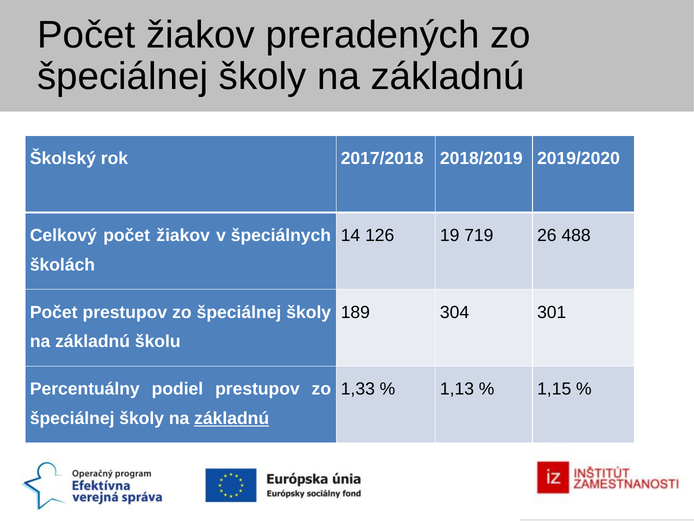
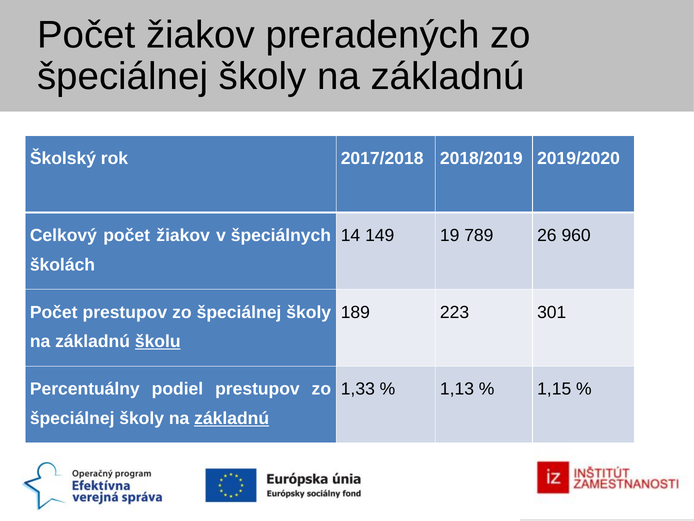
126: 126 -> 149 (380, 235)
719: 719 -> 789 (479, 235)
488: 488 -> 960 (576, 235)
304: 304 -> 223 (455, 312)
školu underline: none -> present (158, 341)
